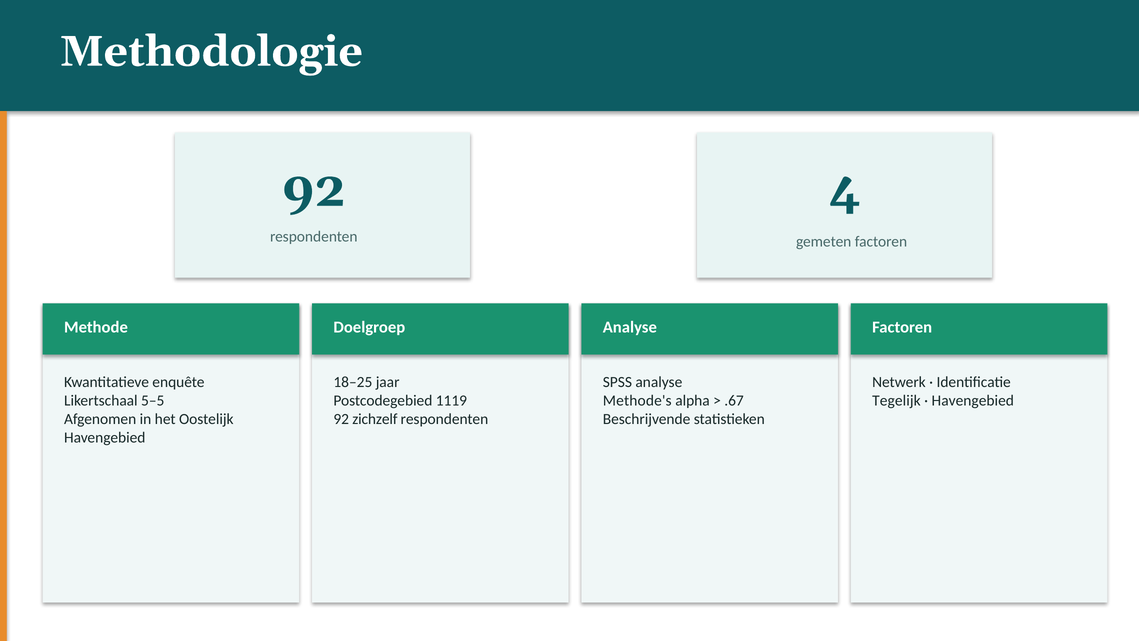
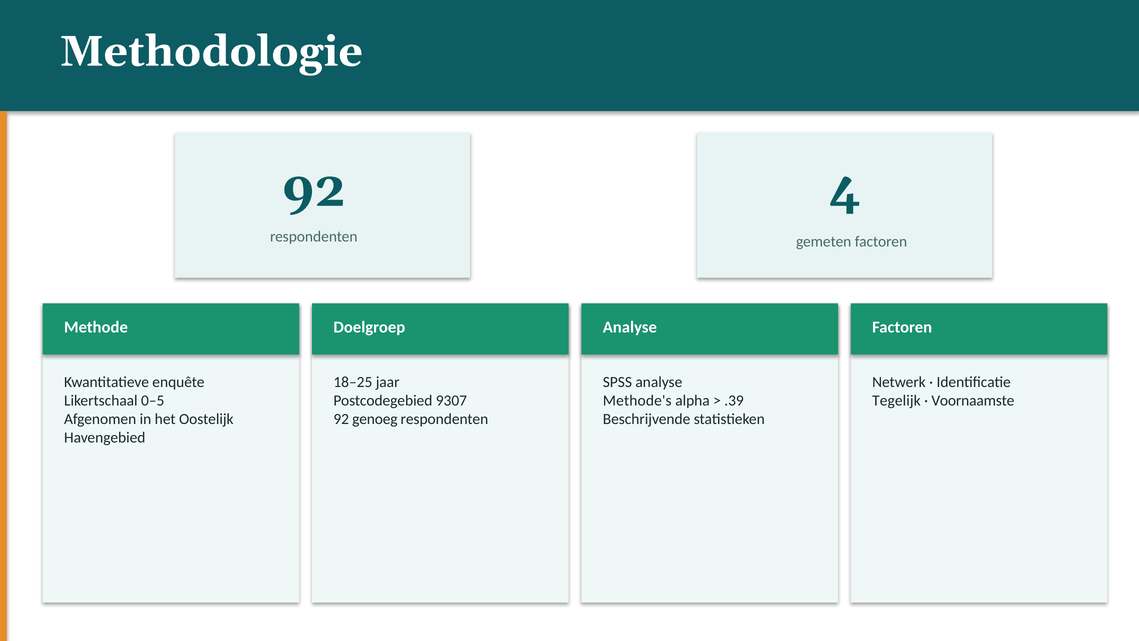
5–5: 5–5 -> 0–5 (153, 401)
1119: 1119 -> 9307 (451, 401)
.67: .67 -> .39 (734, 401)
Havengebied: Havengebied -> Voornaamste (973, 401)
zichzelf: zichzelf -> genoeg (375, 419)
